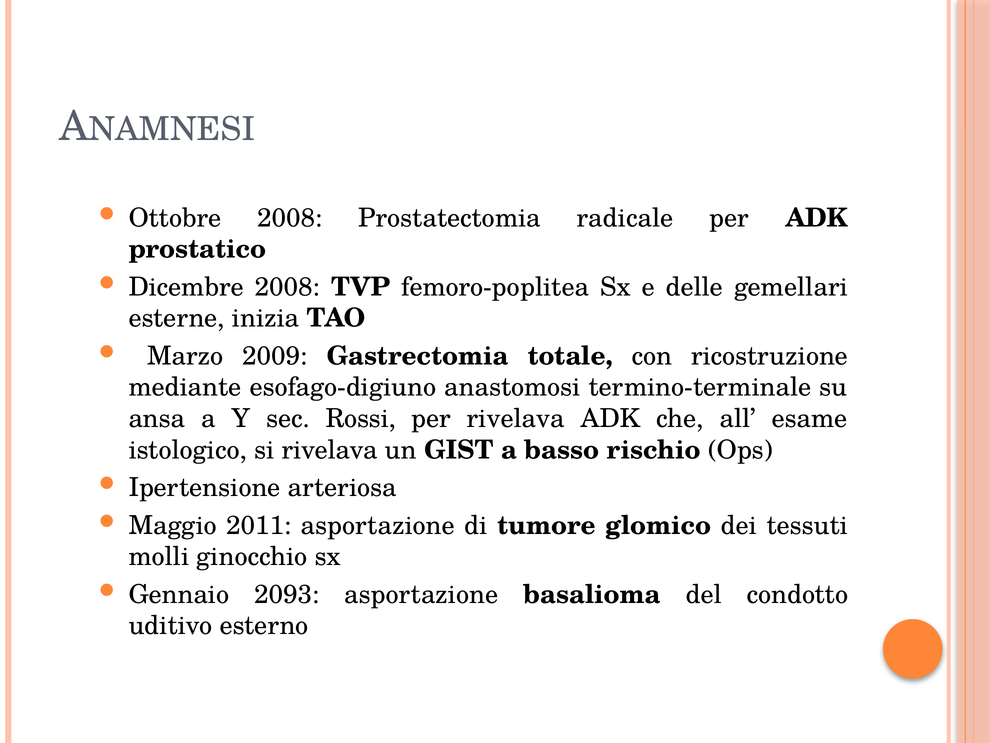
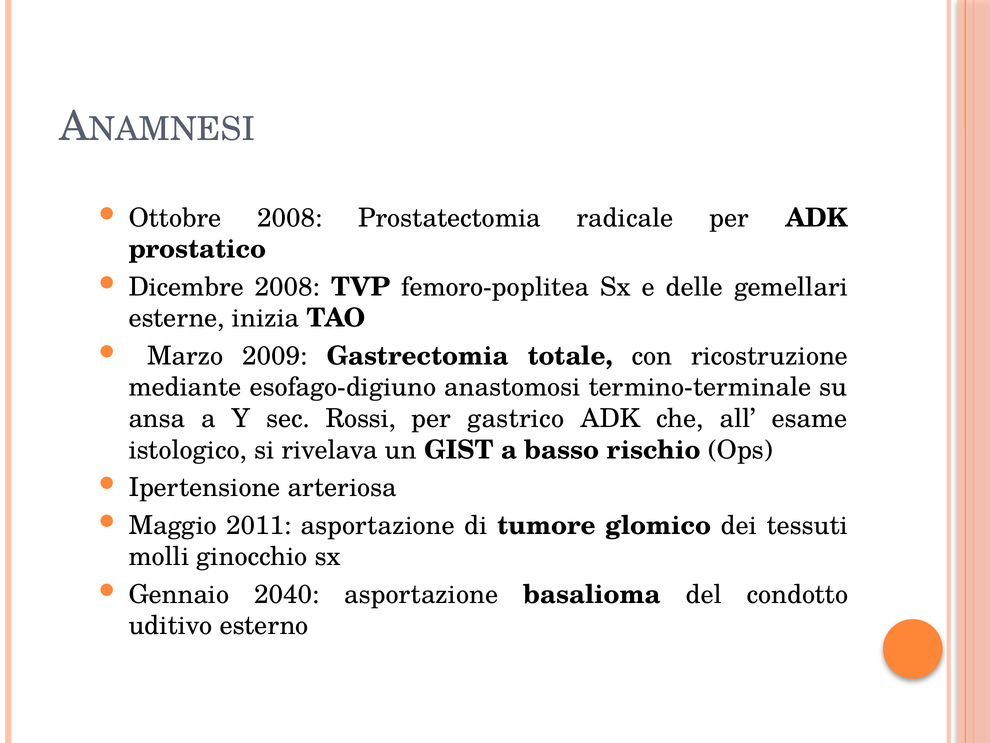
per rivelava: rivelava -> gastrico (516, 418)
2093: 2093 -> 2040 (287, 594)
